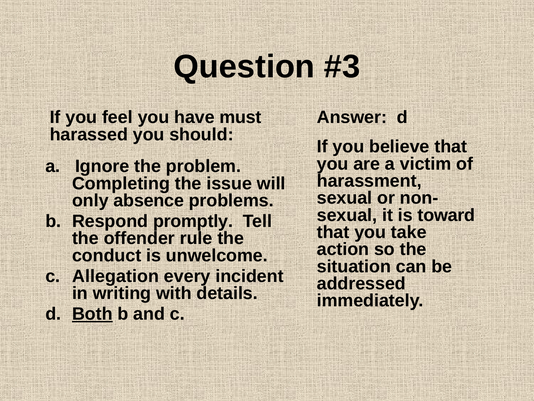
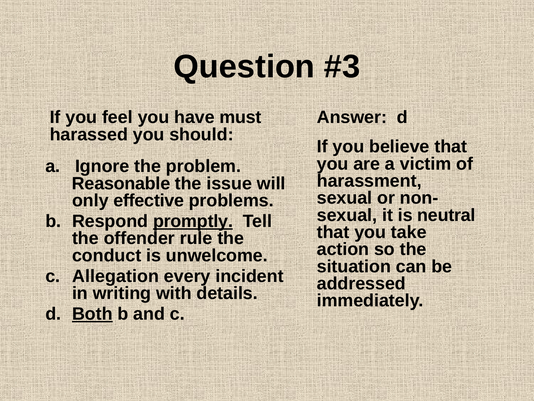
Completing: Completing -> Reasonable (121, 183)
absence: absence -> effective (149, 200)
toward: toward -> neutral (446, 215)
promptly underline: none -> present (193, 221)
